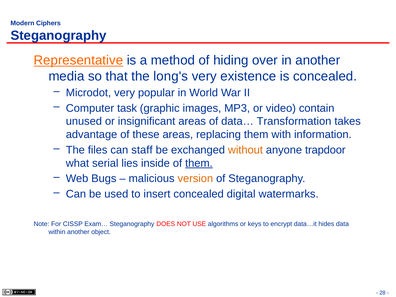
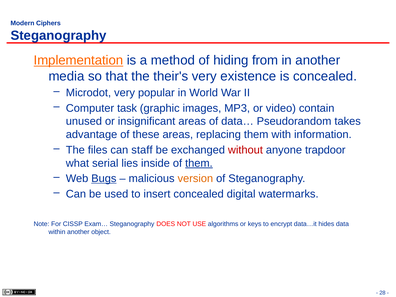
Representative: Representative -> Implementation (78, 60)
over: over -> from (265, 60)
long's: long's -> their's (171, 76)
Transformation: Transformation -> Pseudorandom (294, 121)
without colour: orange -> red (245, 150)
Bugs underline: none -> present (104, 179)
